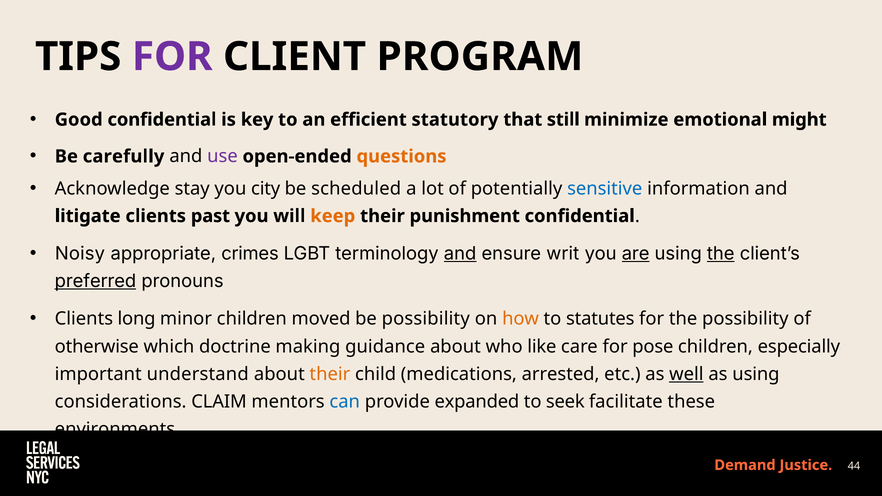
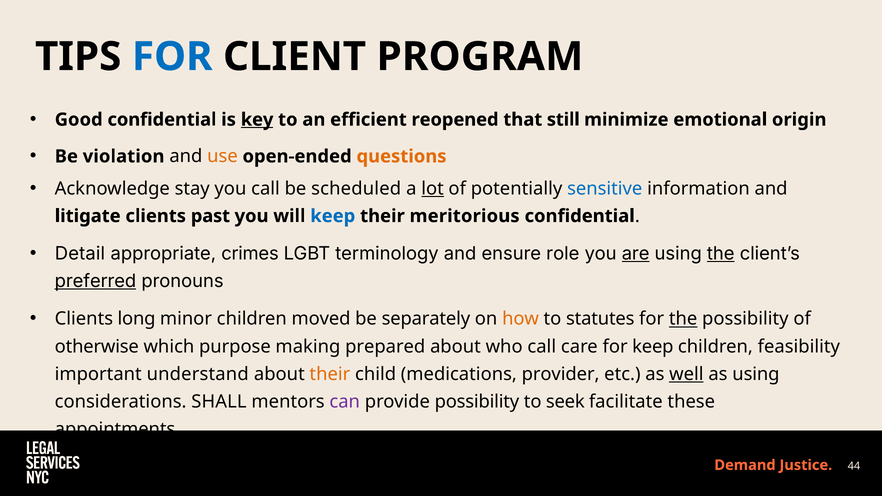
FOR colour: purple -> blue (172, 57)
key underline: none -> present (257, 120)
statutory: statutory -> reopened (455, 120)
might: might -> origin (799, 120)
carefully: carefully -> violation (124, 156)
use colour: purple -> orange (222, 156)
you city: city -> call (266, 189)
lot underline: none -> present (433, 189)
keep colour: orange -> blue (333, 216)
punishment: punishment -> meritorious (465, 216)
Noisy: Noisy -> Detail (80, 254)
and underline: present -> none (460, 254)
writ: writ -> role (563, 254)
be possibility: possibility -> separately (426, 319)
the underline: none -> present (683, 319)
doctrine: doctrine -> purpose (235, 347)
guidance: guidance -> prepared (385, 347)
who like: like -> call (542, 347)
for pose: pose -> keep (653, 347)
especially: especially -> feasibility (799, 347)
arrested: arrested -> provider (561, 374)
CLAIM: CLAIM -> SHALL (219, 402)
can colour: blue -> purple (345, 402)
provide expanded: expanded -> possibility (477, 402)
environments: environments -> appointments (117, 429)
